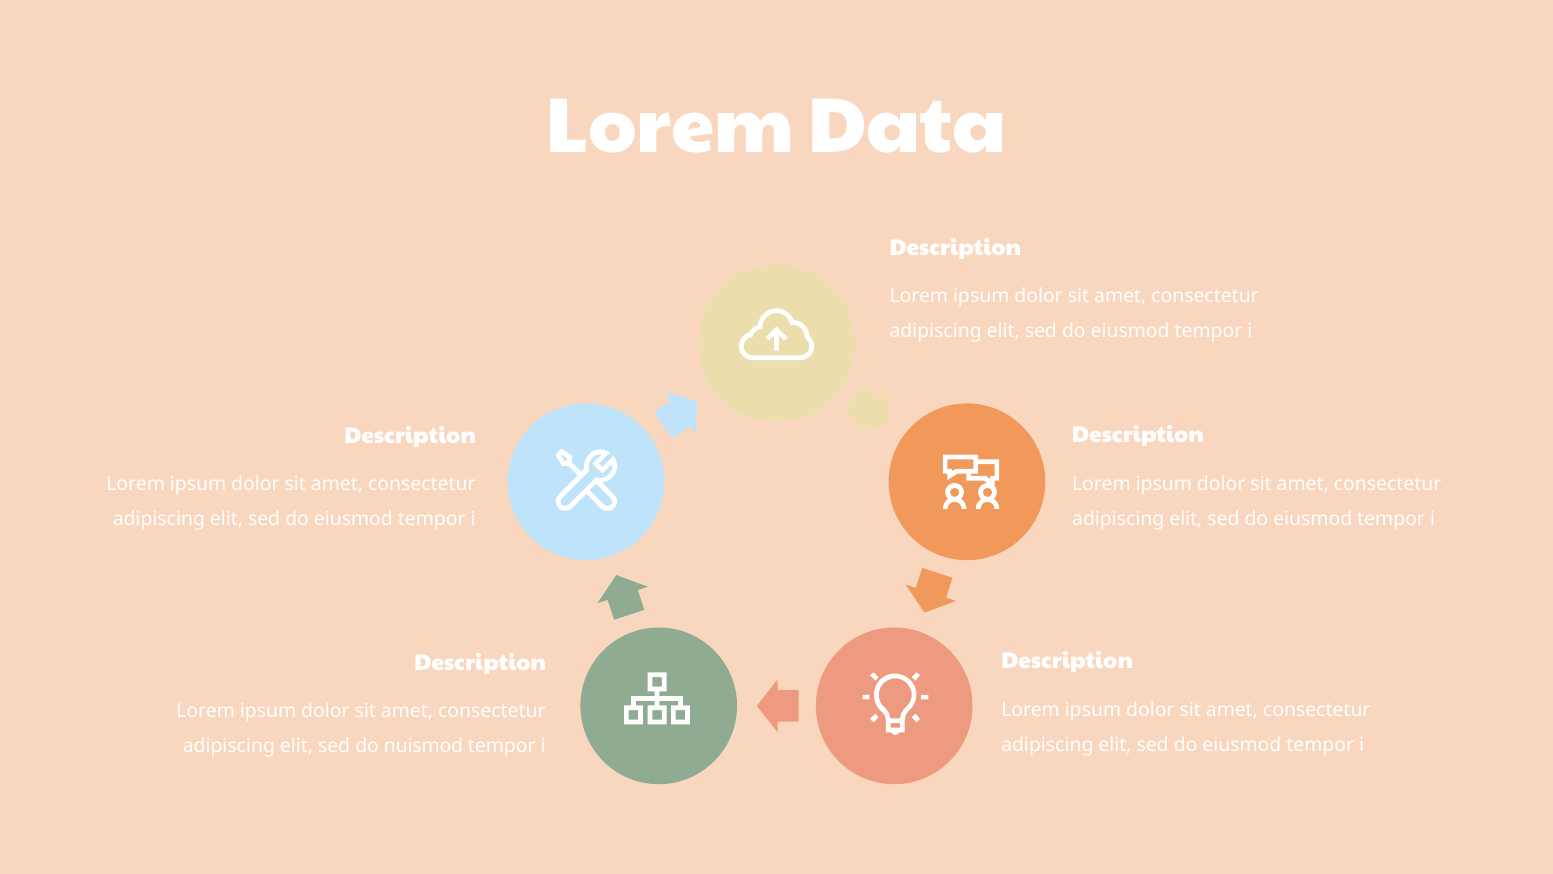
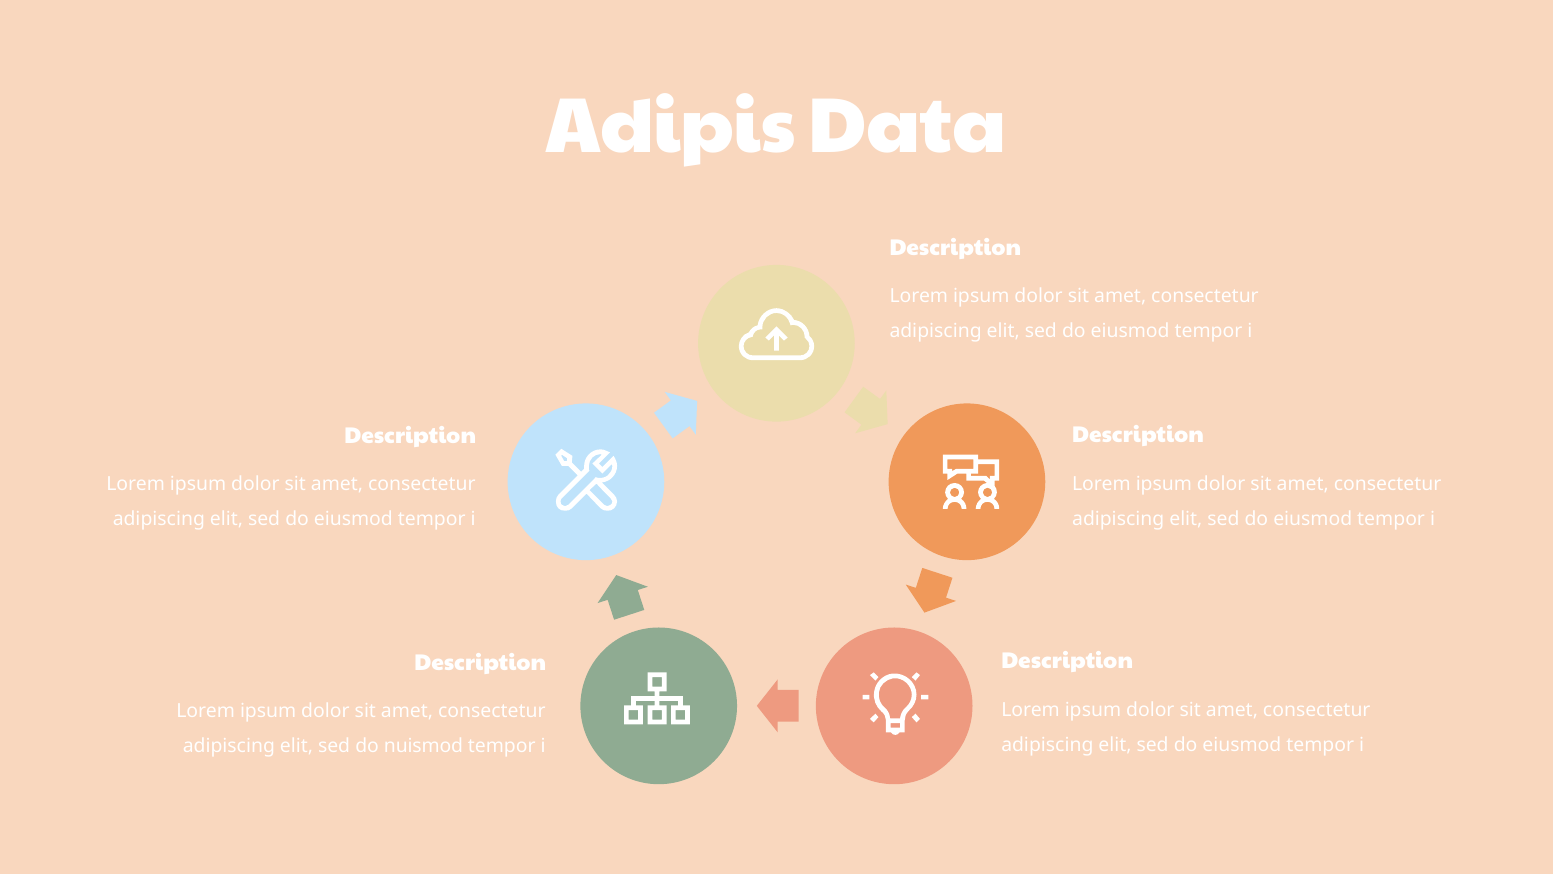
Lorem: Lorem -> Adipis (671, 126)
